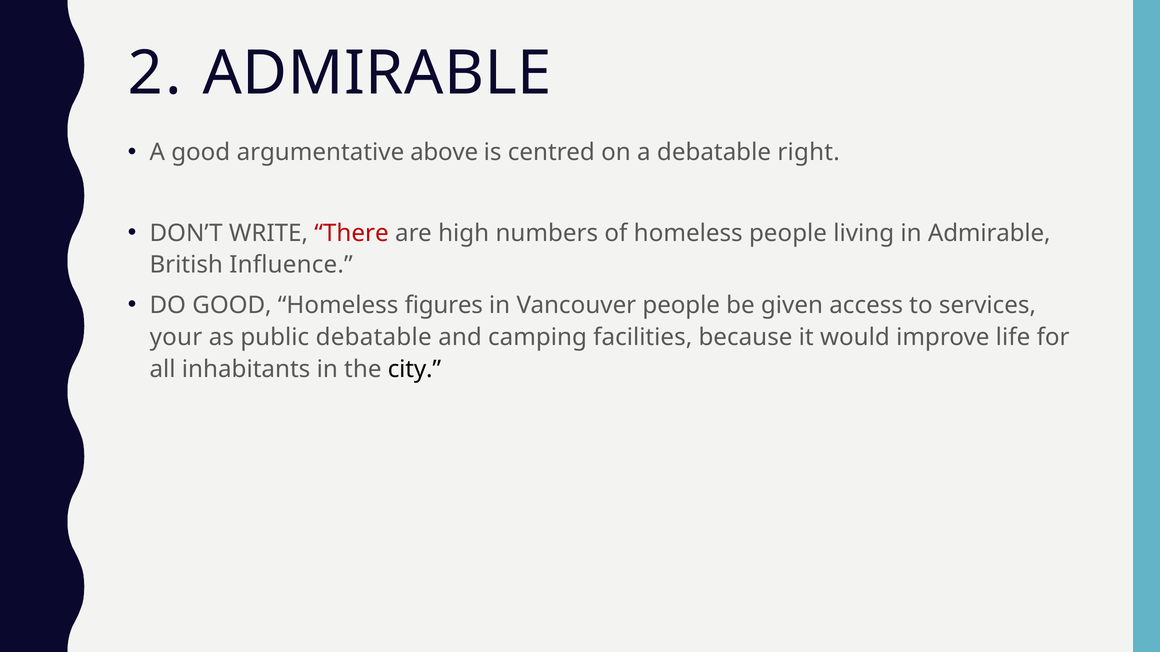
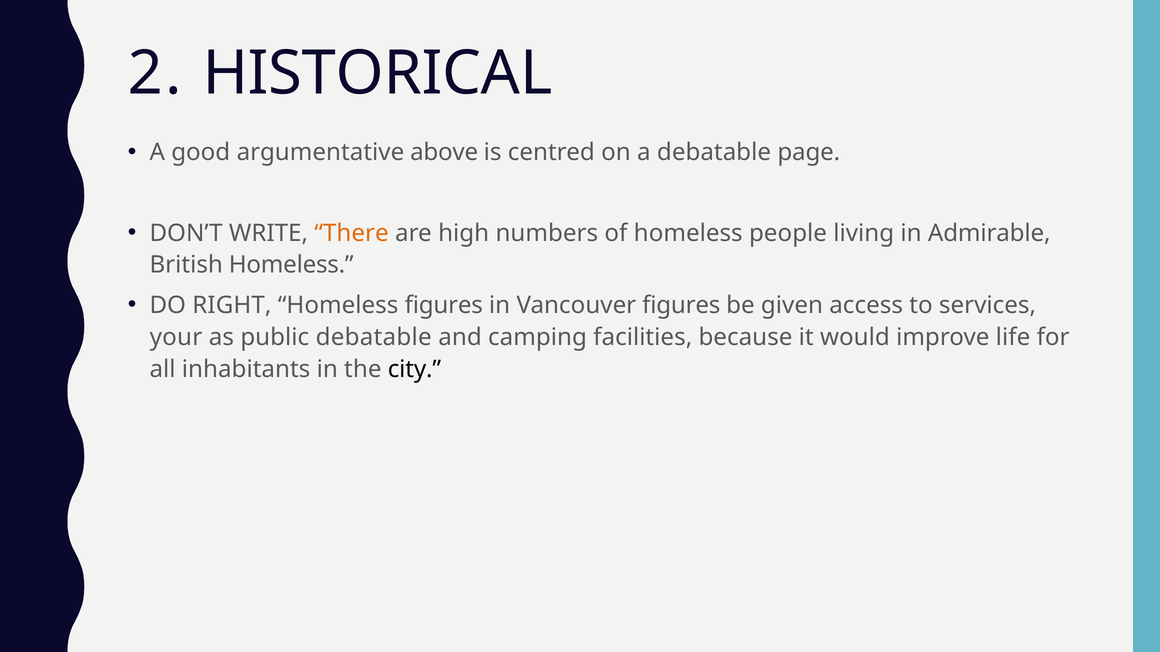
2 ADMIRABLE: ADMIRABLE -> HISTORICAL (377, 74)
right: right -> page (809, 153)
There colour: red -> orange (351, 233)
British Influence: Influence -> Homeless (291, 265)
DO GOOD: GOOD -> RIGHT (232, 306)
Vancouver people: people -> figures (681, 306)
